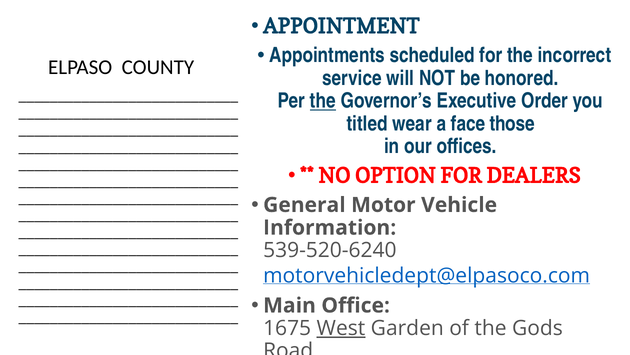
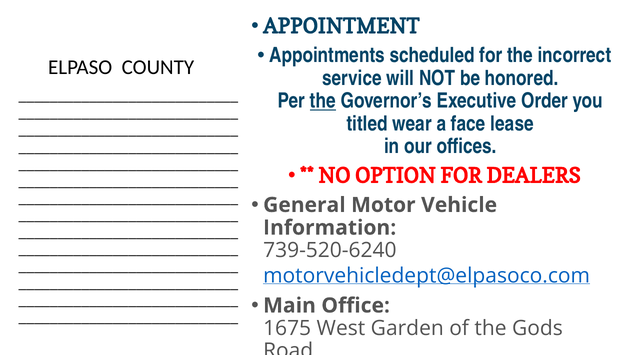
those: those -> lease (512, 123)
539-520-6240: 539-520-6240 -> 739-520-6240 (330, 250)
West underline: present -> none (341, 328)
